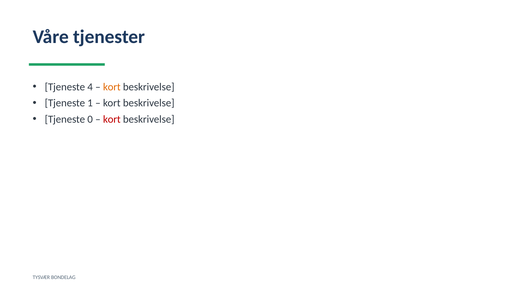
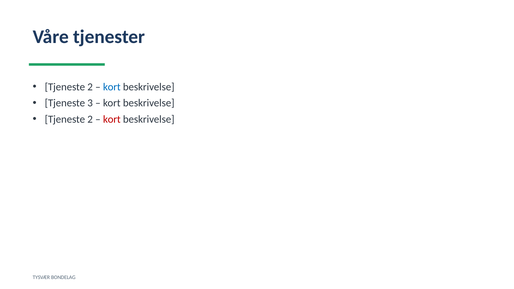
4: 4 -> 2 (90, 87)
kort colour: orange -> blue (112, 87)
1: 1 -> 3 (90, 103)
0: 0 -> 2 (90, 119)
